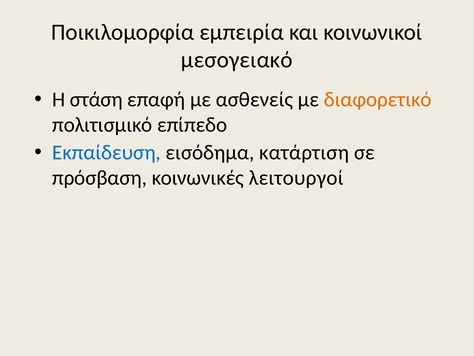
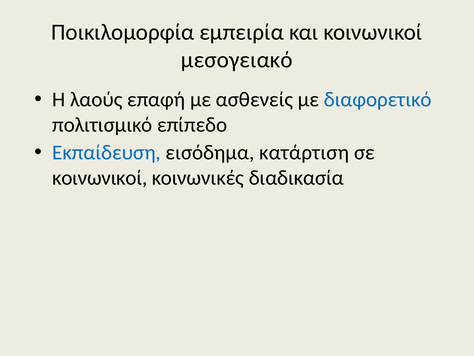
στάση: στάση -> λαούς (96, 99)
διαφορετικό colour: orange -> blue (378, 99)
πρόσβαση: πρόσβαση -> κοινωνικοί (100, 178)
λειτουργοί: λειτουργοί -> διαδικασία (296, 178)
